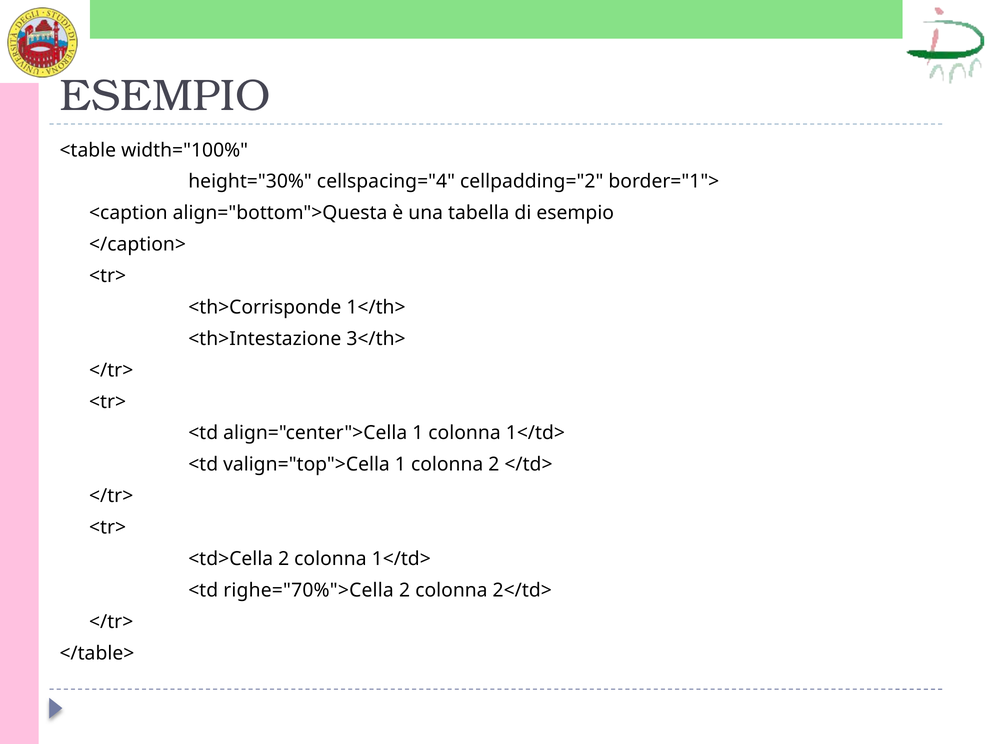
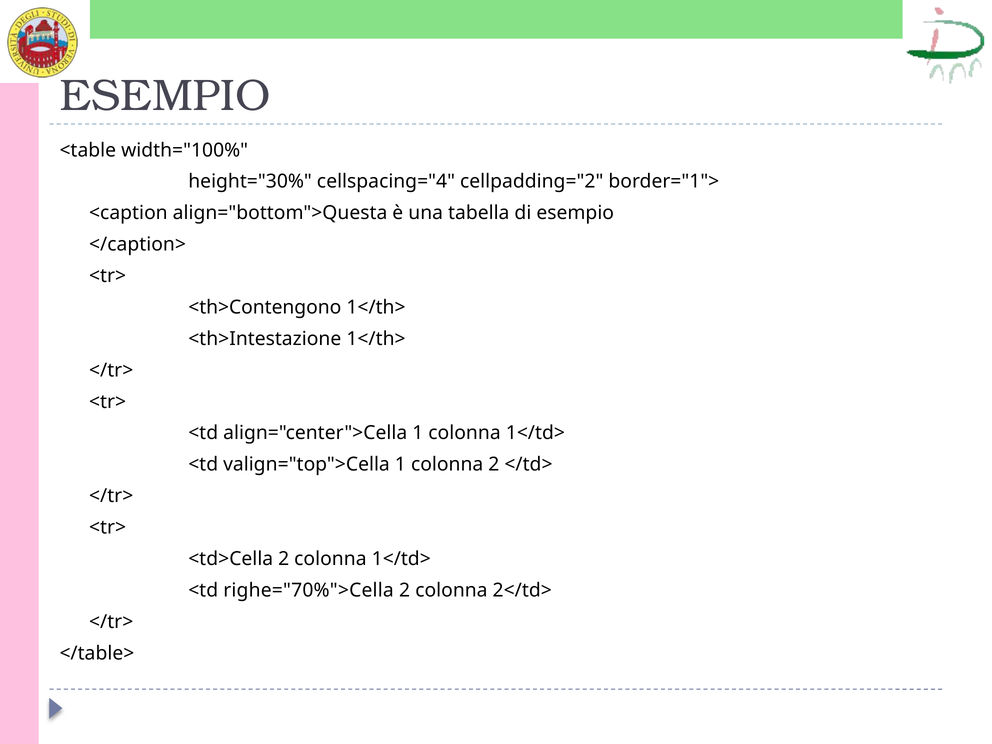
<th>Corrisponde: <th>Corrisponde -> <th>Contengono (265, 307)
<th>Intestazione 3</th>: 3</th> -> 1</th> (376, 339)
